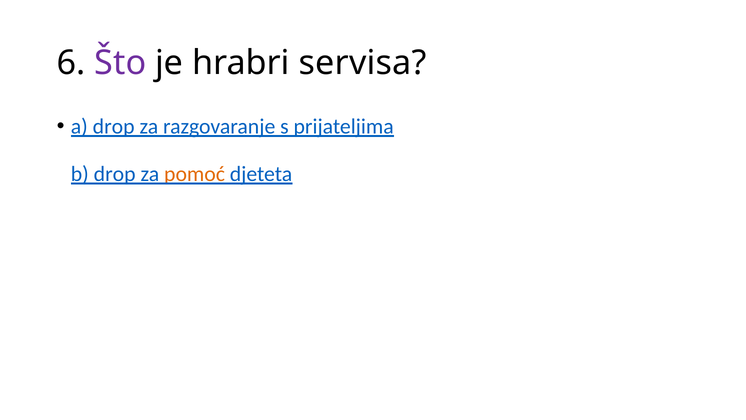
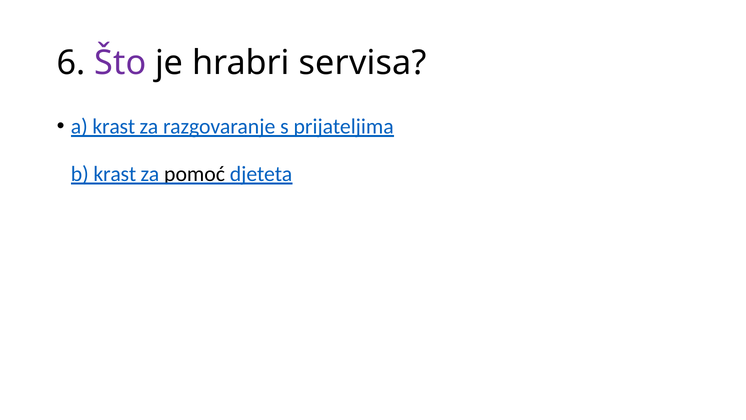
a drop: drop -> krast (114, 126)
b drop: drop -> krast (115, 174)
pomoć colour: orange -> black (195, 174)
